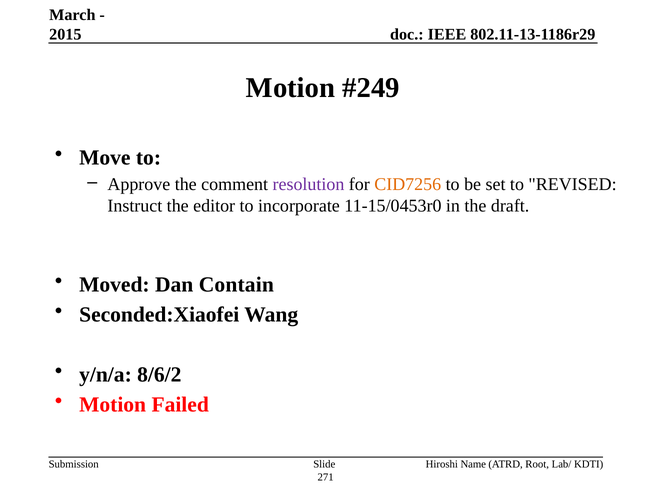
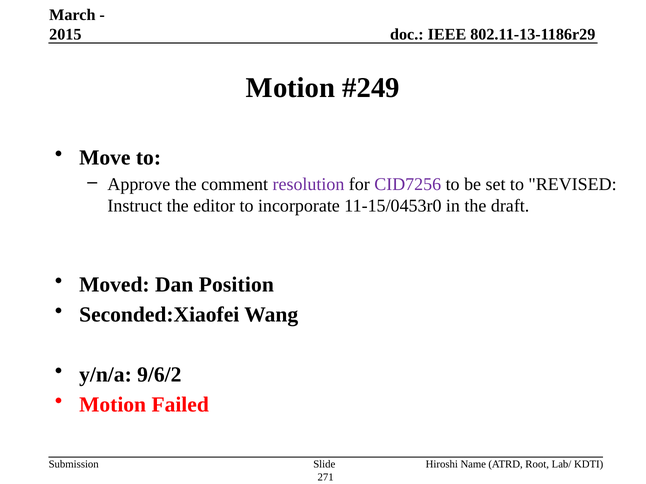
CID7256 colour: orange -> purple (408, 185)
Contain: Contain -> Position (236, 285)
8/6/2: 8/6/2 -> 9/6/2 (159, 375)
